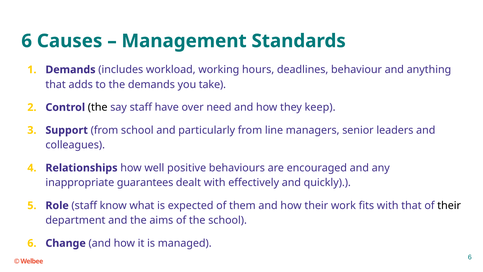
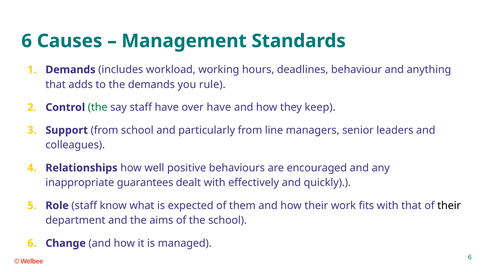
take: take -> rule (212, 84)
the colour: black -> green (98, 107)
over need: need -> have (219, 107)
